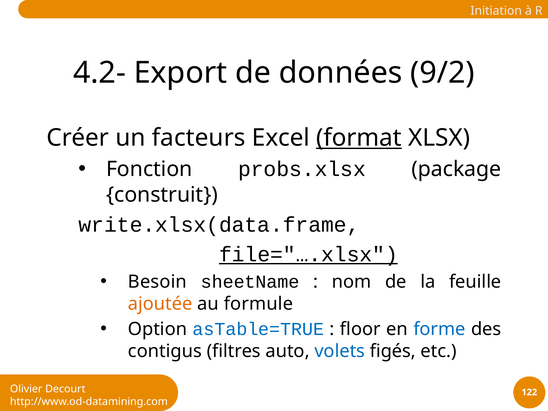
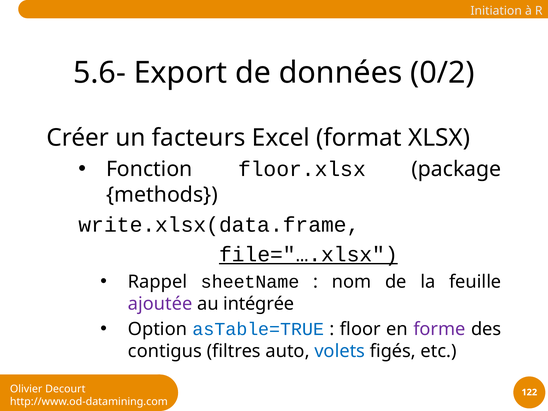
4.2-: 4.2- -> 5.6- (99, 73)
9/2: 9/2 -> 0/2 (442, 73)
format underline: present -> none (359, 138)
probs.xlsx: probs.xlsx -> floor.xlsx (302, 169)
construit: construit -> methods (162, 195)
Besoin: Besoin -> Rappel (157, 282)
ajoutée colour: orange -> purple (160, 304)
formule: formule -> intégrée (259, 304)
forme colour: blue -> purple (439, 329)
